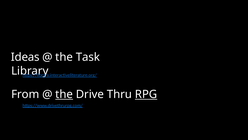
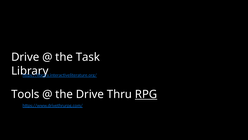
Ideas: Ideas -> Drive (25, 57)
From: From -> Tools (25, 94)
the underline: present -> none (64, 94)
